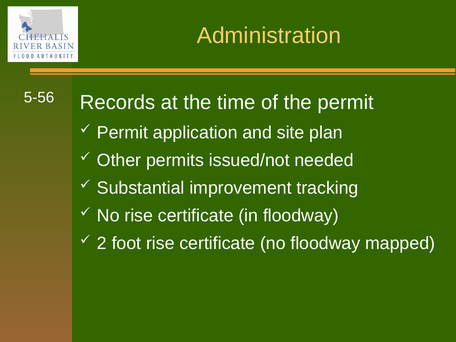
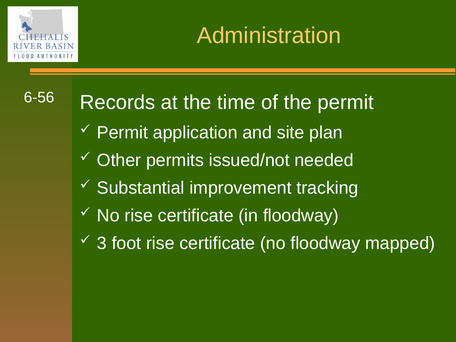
5-56: 5-56 -> 6-56 (39, 98)
2: 2 -> 3 (102, 243)
